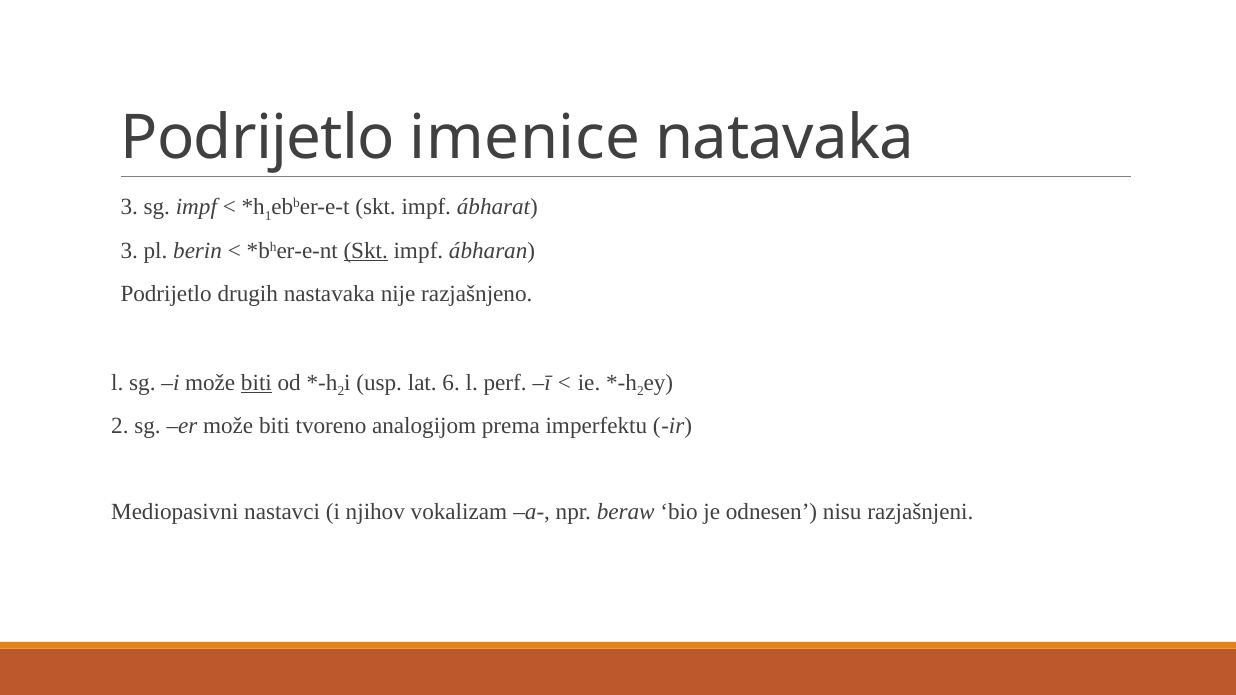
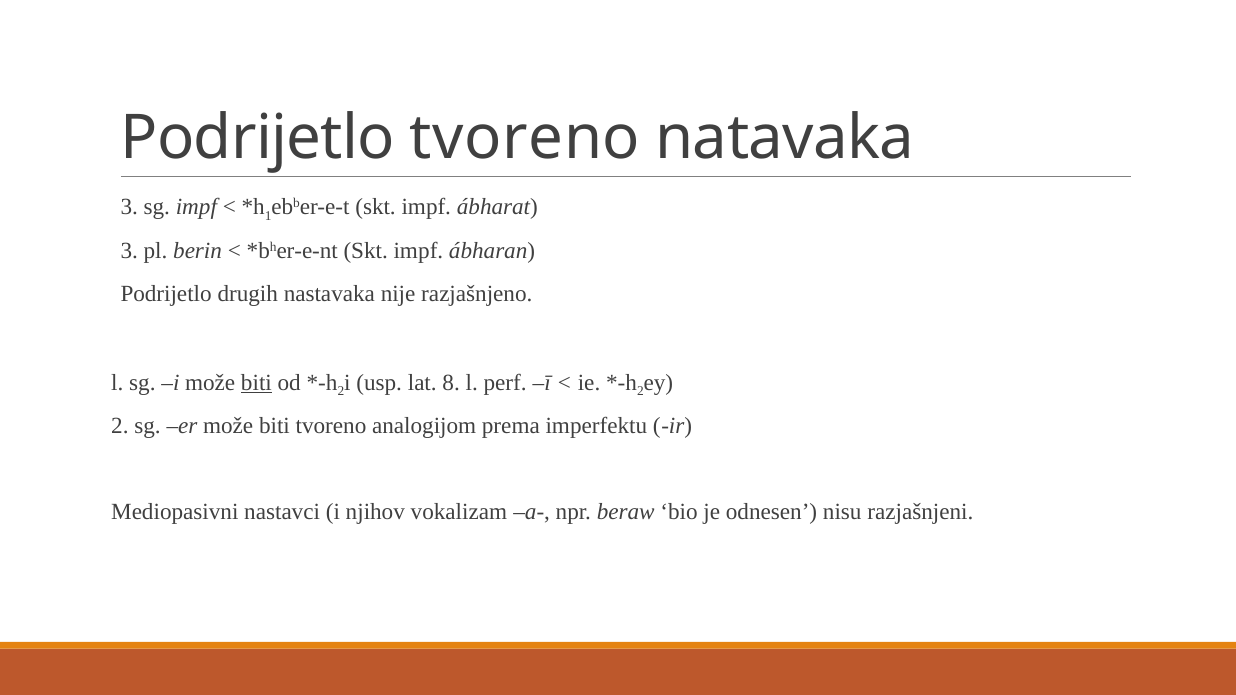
Podrijetlo imenice: imenice -> tvoreno (525, 138)
Skt underline: present -> none (366, 251)
6: 6 -> 8 (451, 382)
